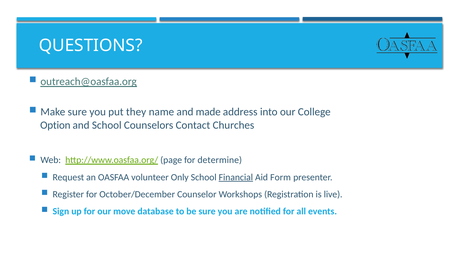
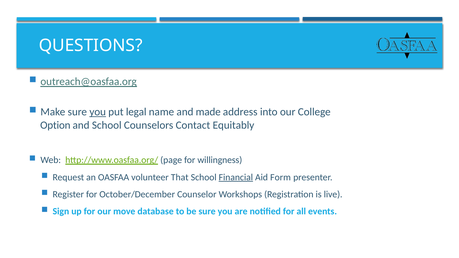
you underline: none -> present (98, 112)
they: they -> legal (136, 112)
Churches: Churches -> Equitably (234, 125)
determine: determine -> willingness (220, 160)
Only: Only -> That (180, 177)
